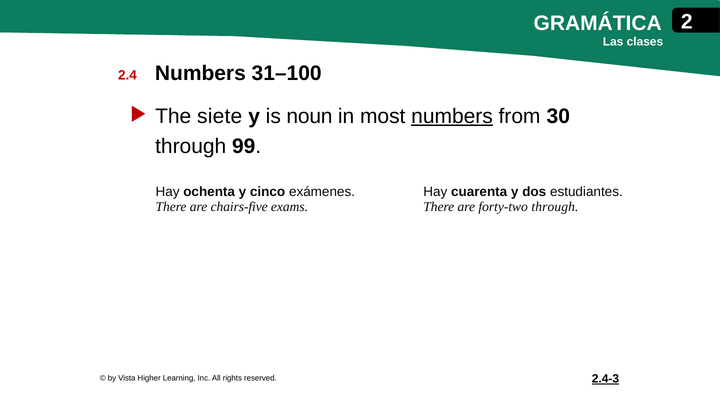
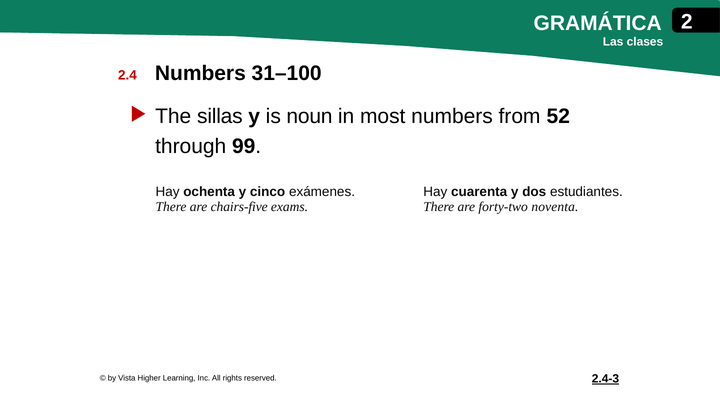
siete: siete -> sillas (220, 116)
numbers underline: present -> none (452, 116)
30: 30 -> 52 (558, 116)
forty-two through: through -> noventa (555, 207)
